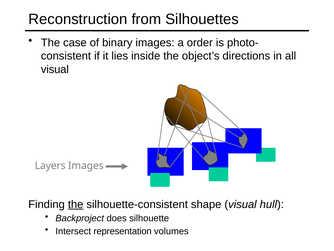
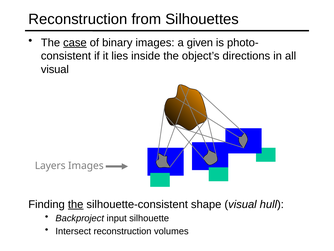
case underline: none -> present (75, 43)
order: order -> given (200, 43)
does: does -> input (117, 218)
Intersect representation: representation -> reconstruction (123, 231)
